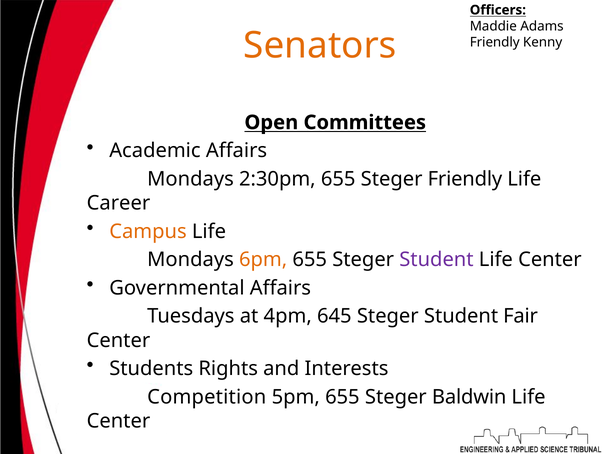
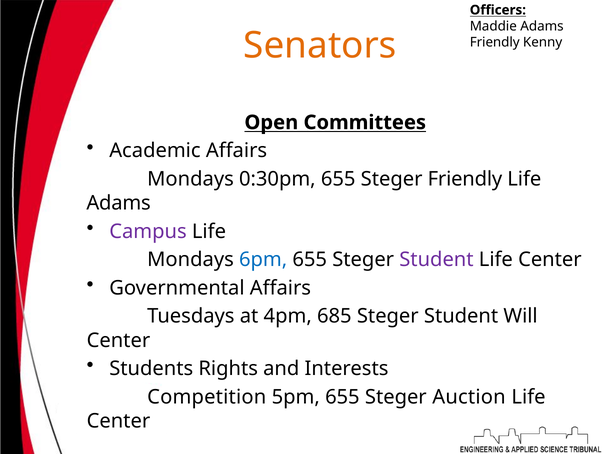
2:30pm: 2:30pm -> 0:30pm (277, 179)
Career: Career -> Adams (119, 203)
Campus colour: orange -> purple (148, 231)
6pm colour: orange -> blue (263, 260)
645: 645 -> 685 (334, 316)
Fair: Fair -> Will (521, 316)
Baldwin: Baldwin -> Auction (469, 397)
